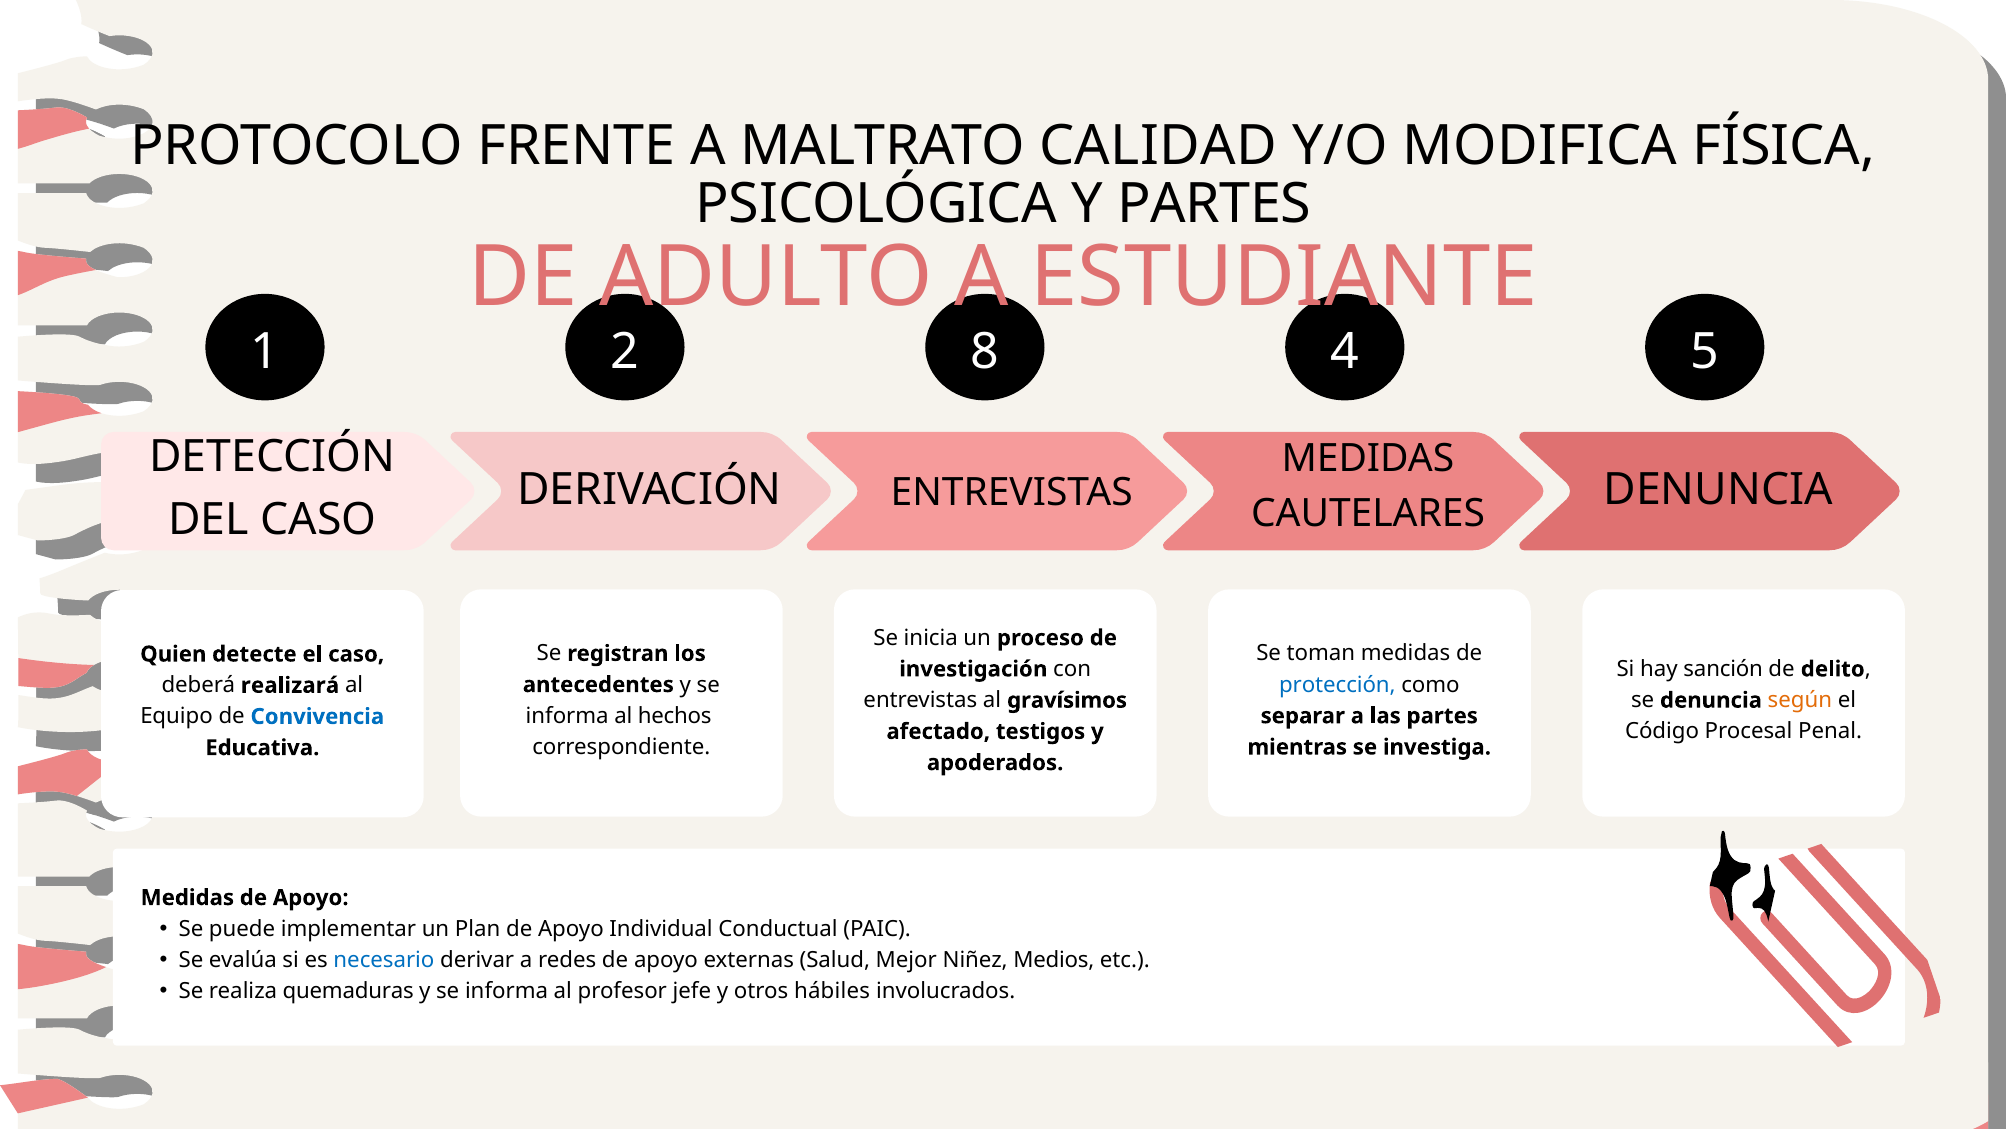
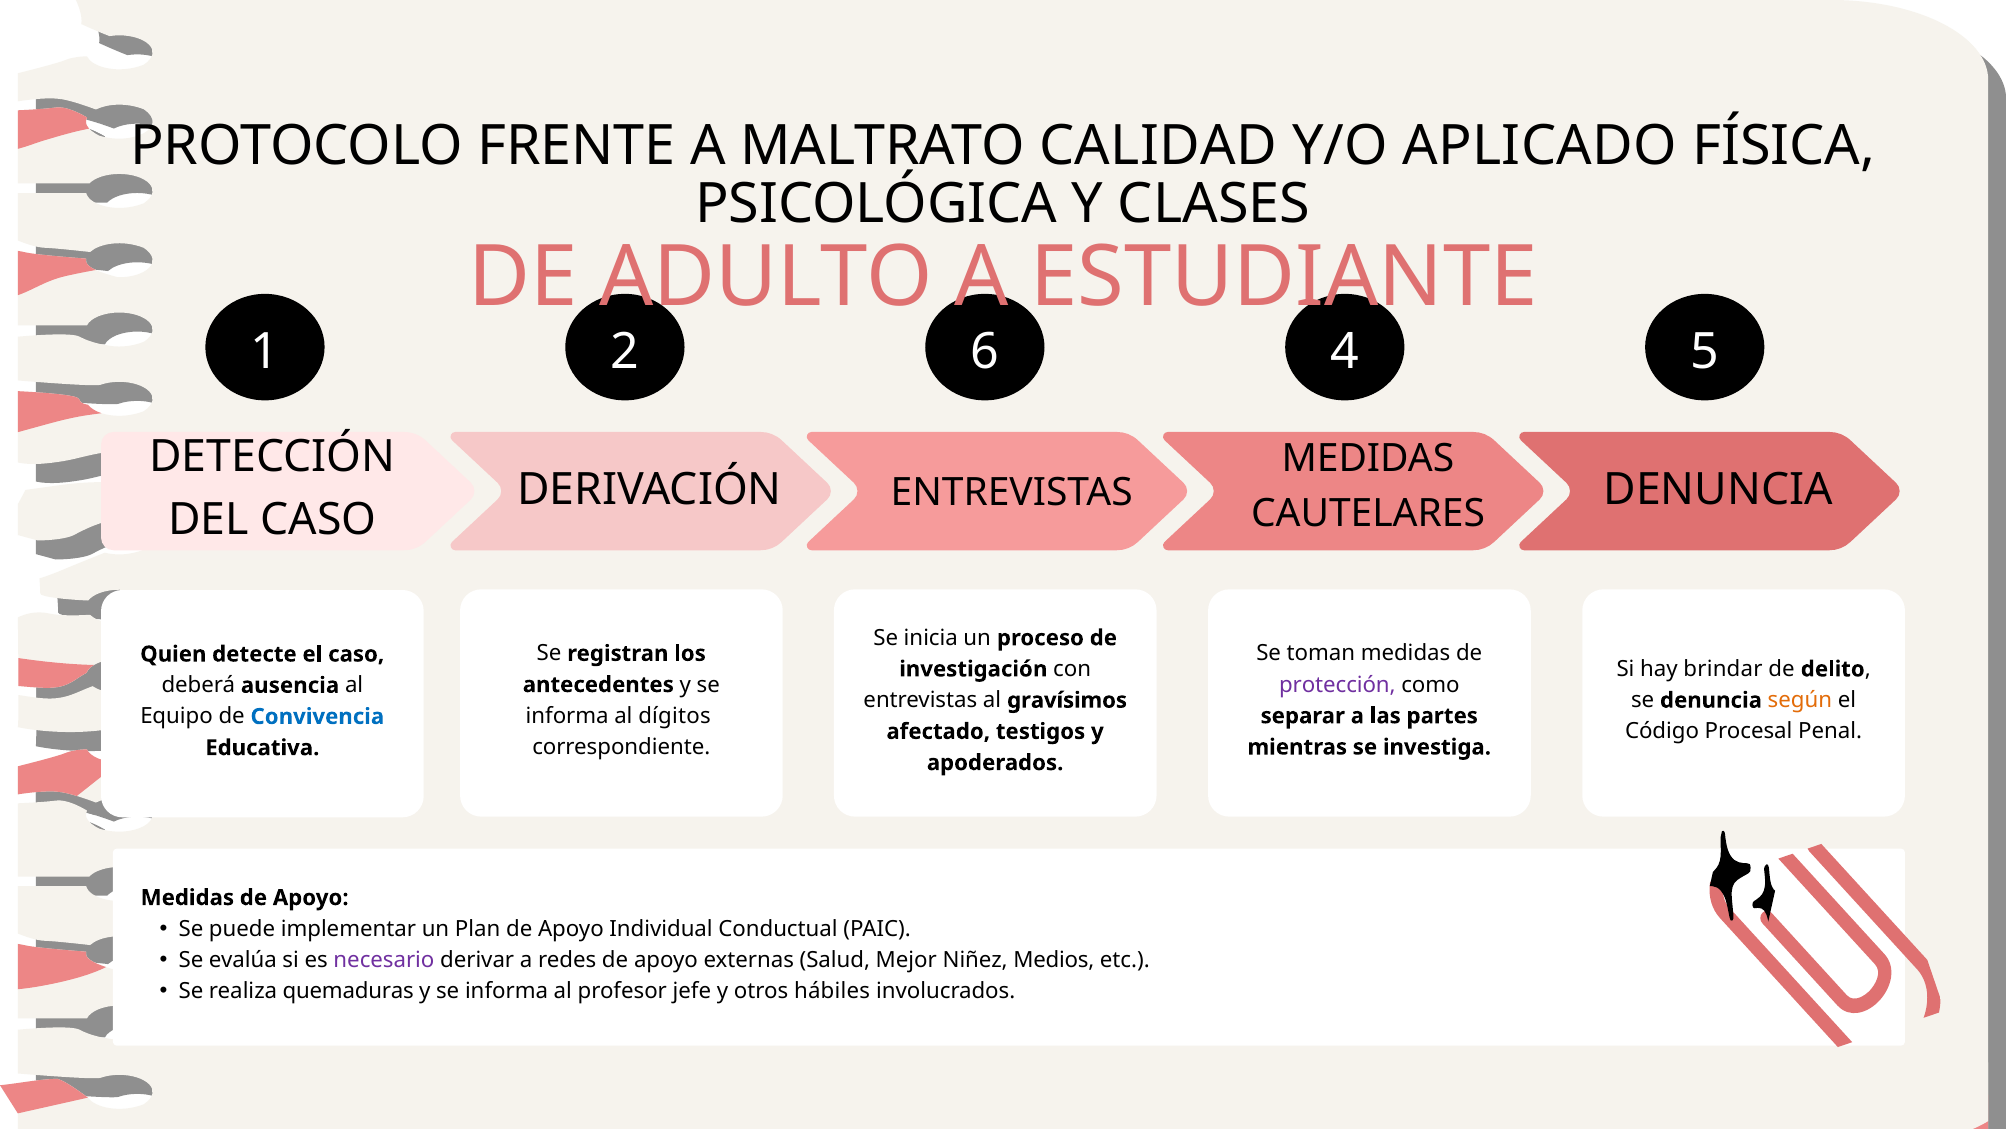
MODIFICA: MODIFICA -> APLICADO (1540, 146)
Y PARTES: PARTES -> CLASES (1214, 204)
8: 8 -> 6 (985, 351)
sanción: sanción -> brindar (1723, 669)
protección colour: blue -> purple (1337, 684)
realizará: realizará -> ausencia (290, 685)
hechos: hechos -> dígitos (674, 716)
necesario colour: blue -> purple (384, 960)
